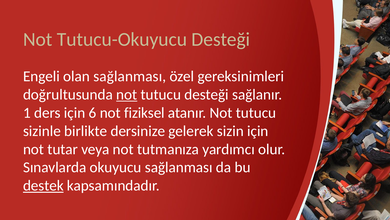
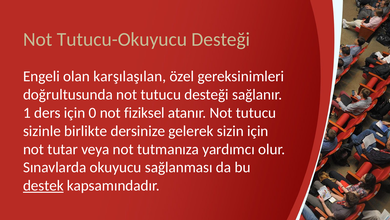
olan sağlanması: sağlanması -> karşılaşılan (130, 76)
not underline: present -> none (127, 94)
6: 6 -> 0 (92, 113)
